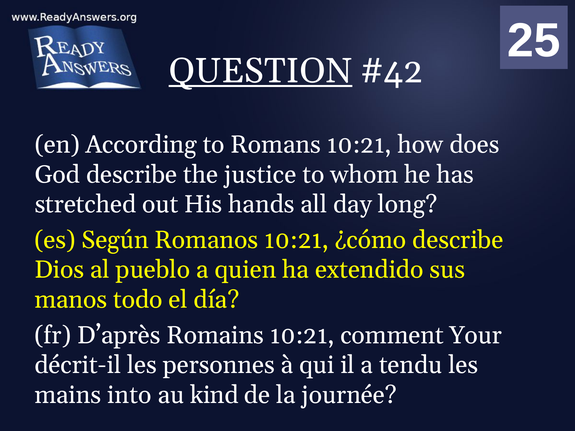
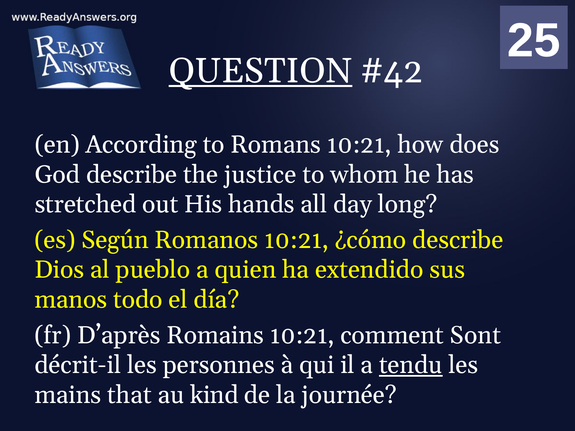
Your: Your -> Sont (475, 336)
tendu underline: none -> present (411, 365)
into: into -> that (129, 395)
